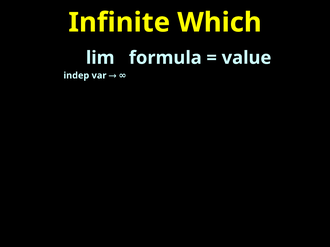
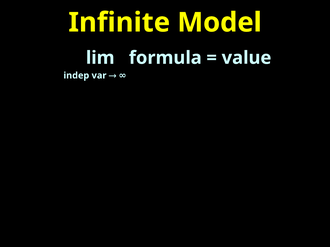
Which: Which -> Model (220, 23)
